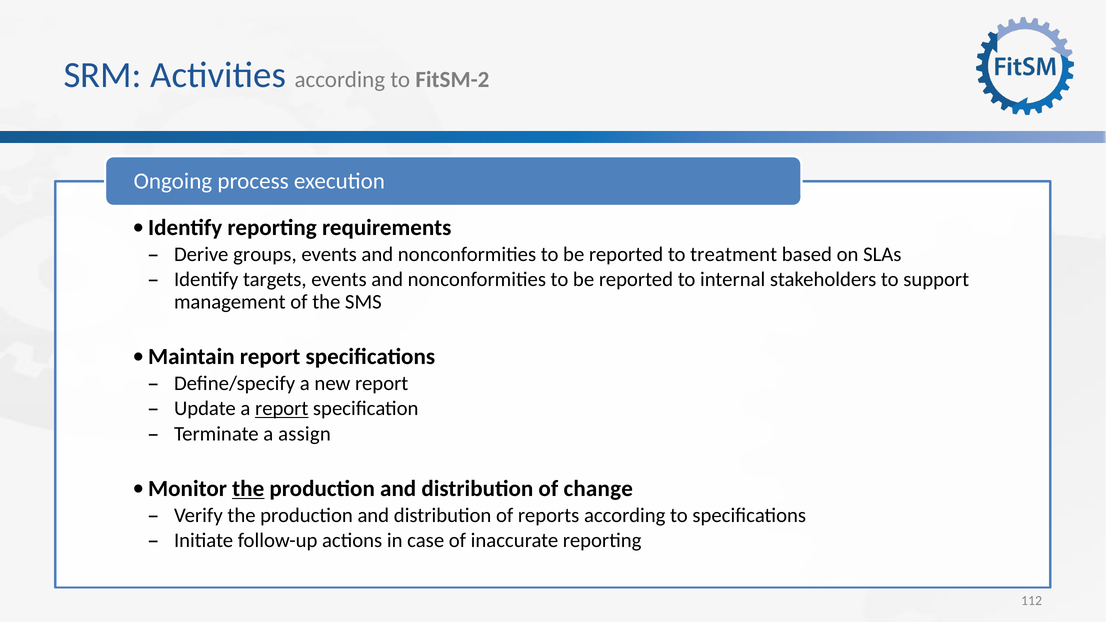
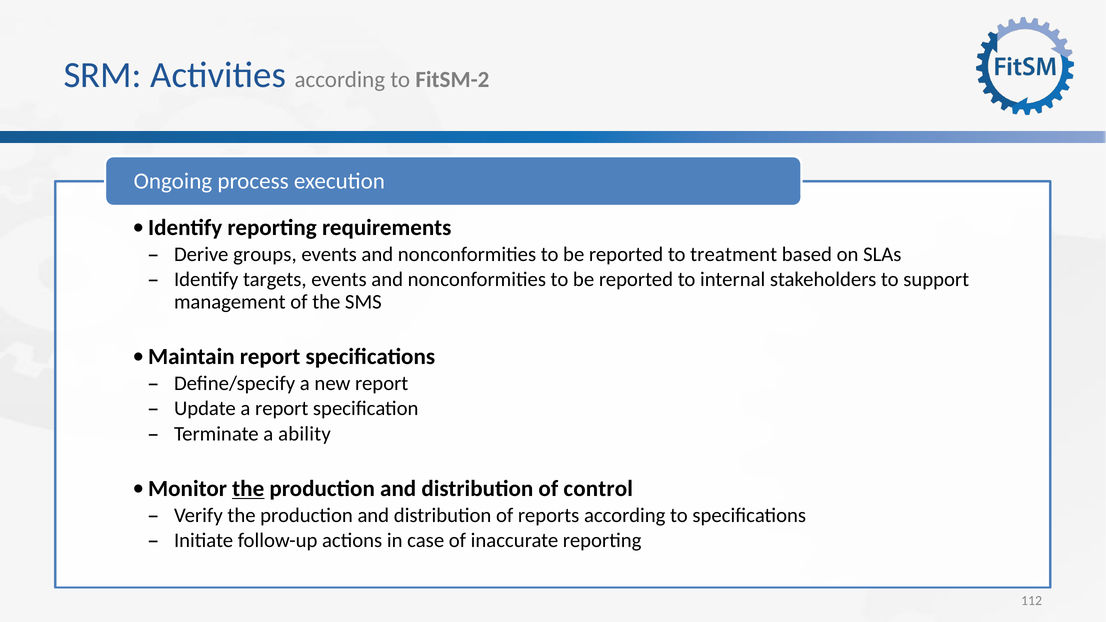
report underline: present -> none (282, 409)
assign: assign -> ability (304, 434)
change: change -> control (598, 489)
